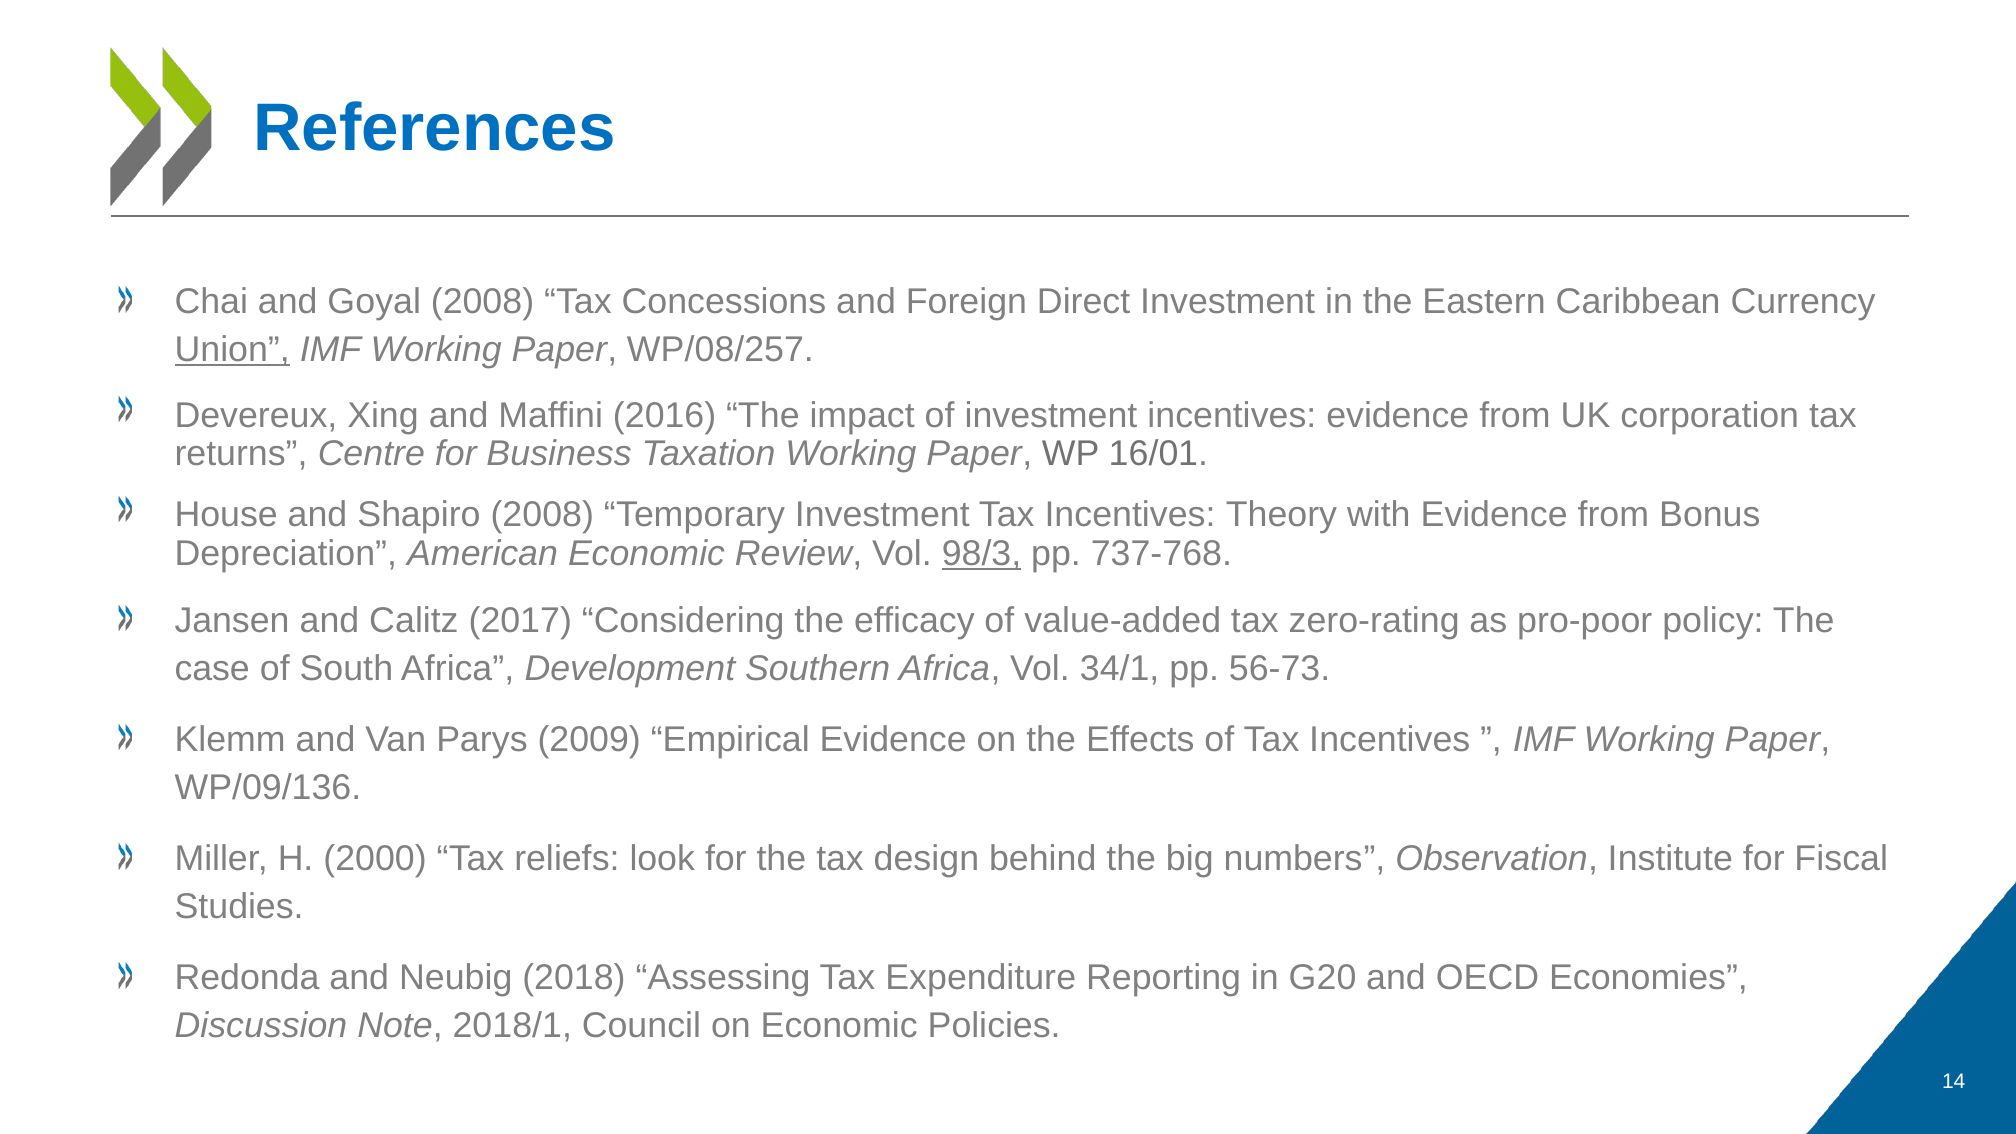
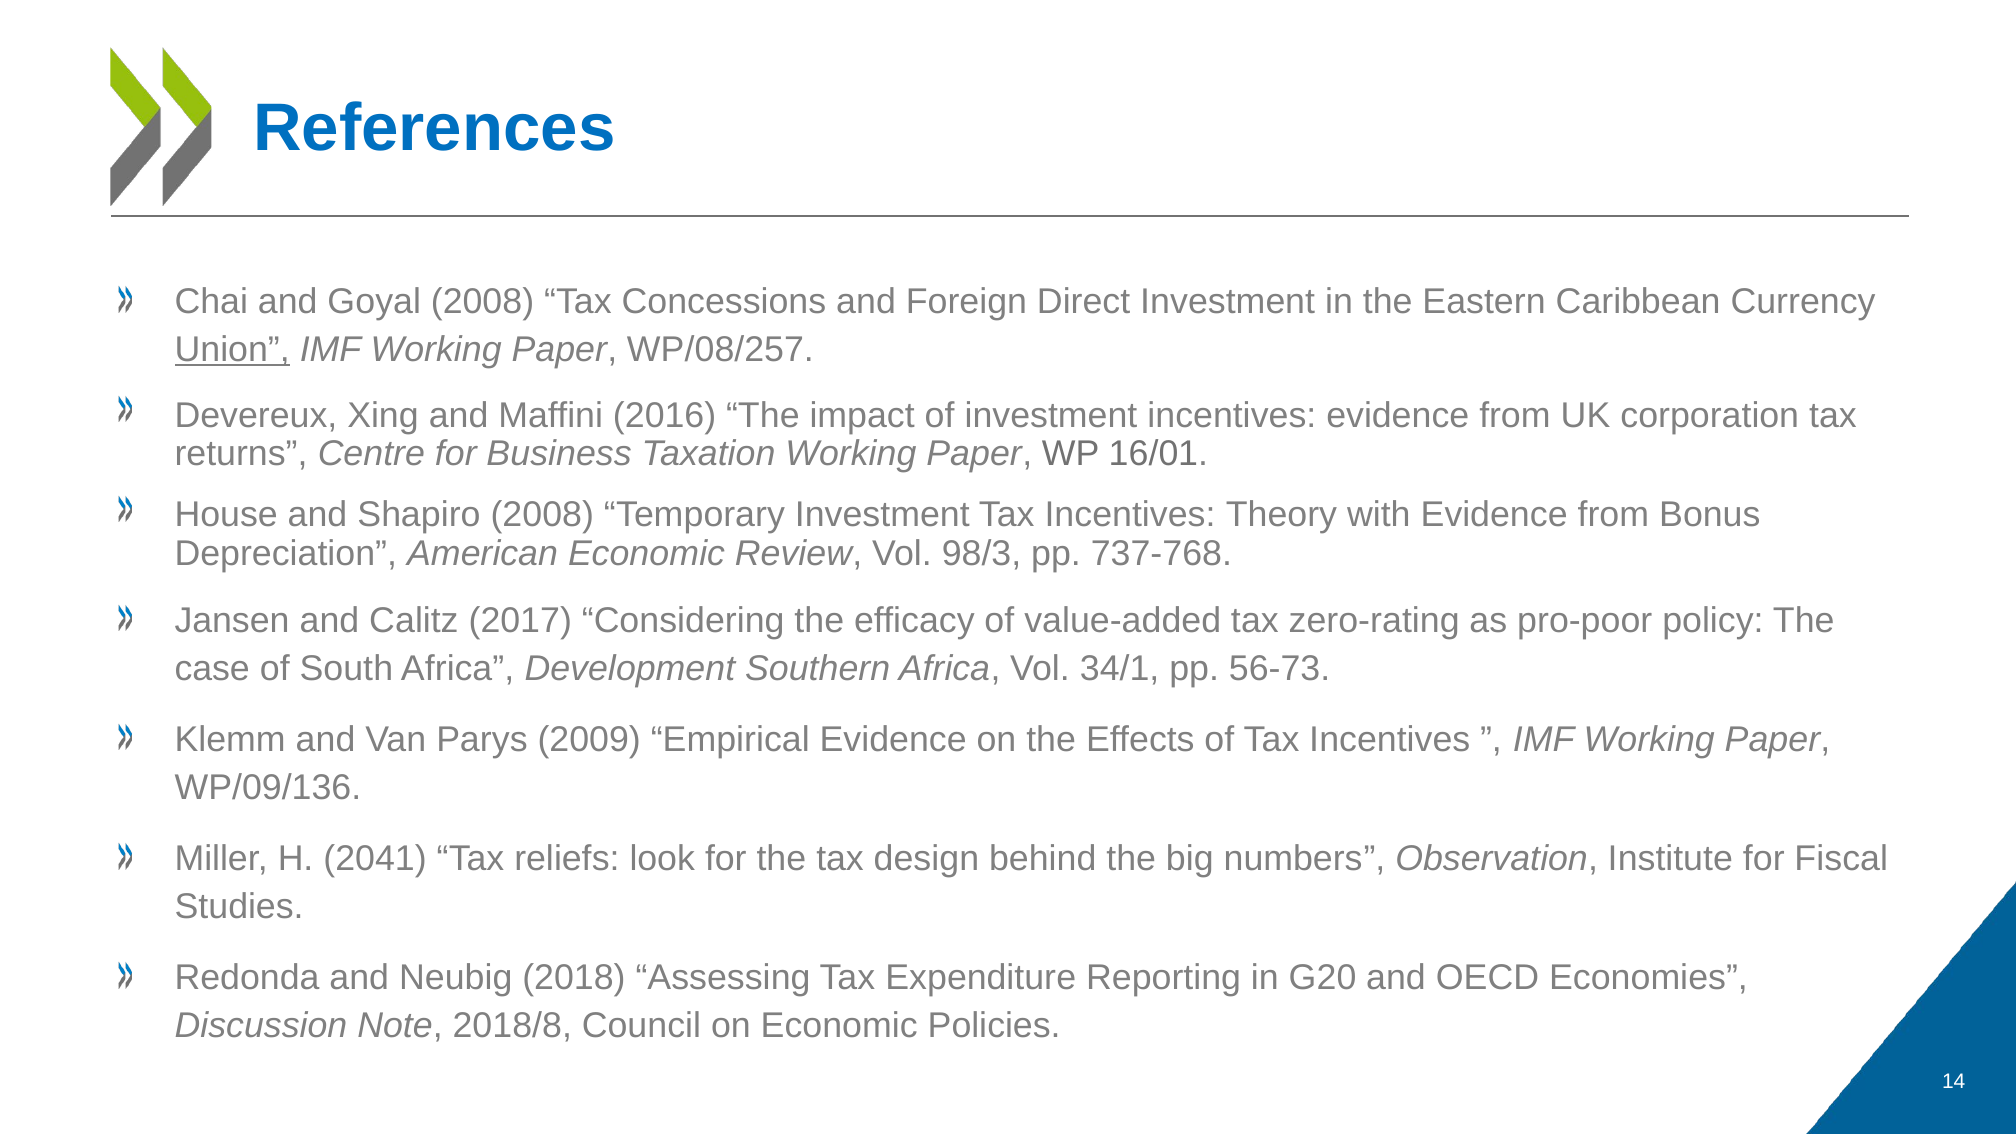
98/3 underline: present -> none (982, 554)
2000: 2000 -> 2041 (375, 858)
2018/1: 2018/1 -> 2018/8 (512, 1026)
